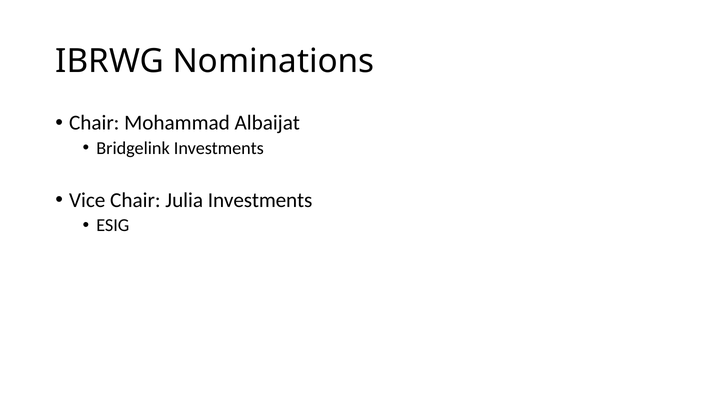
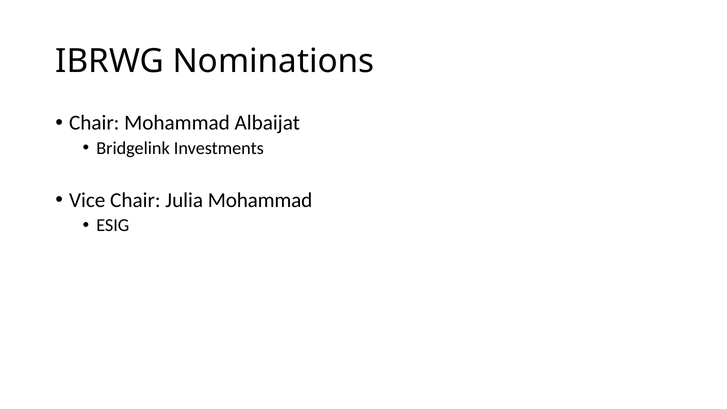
Julia Investments: Investments -> Mohammad (260, 200)
